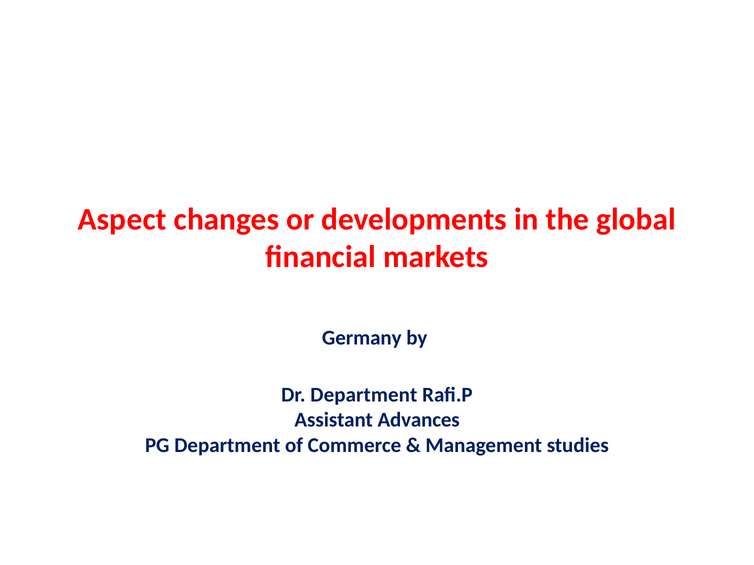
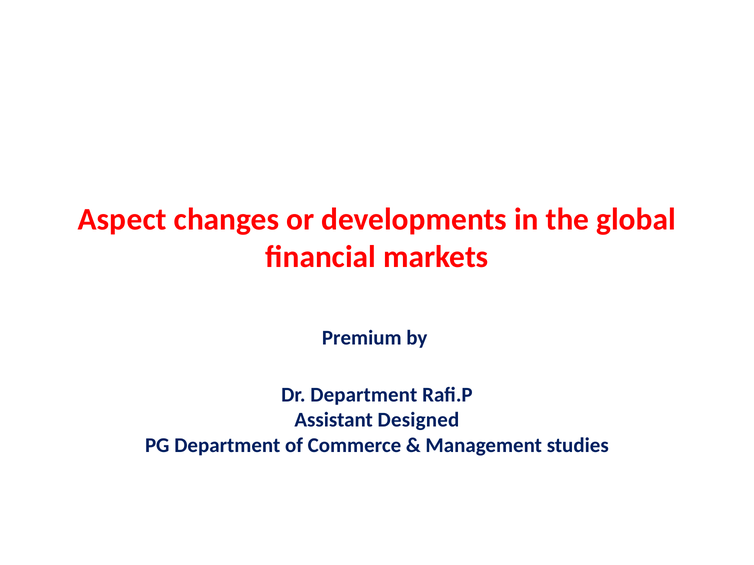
Germany: Germany -> Premium (362, 338)
Advances: Advances -> Designed (418, 420)
